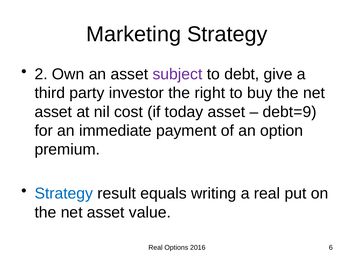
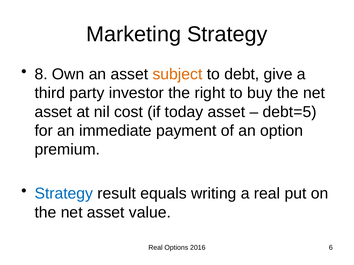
2: 2 -> 8 (41, 74)
subject colour: purple -> orange (178, 74)
debt=9: debt=9 -> debt=5 (290, 112)
